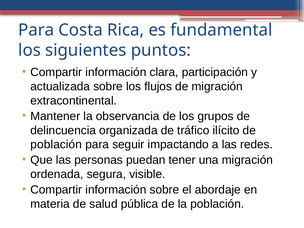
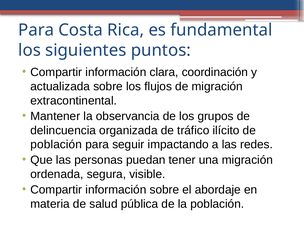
participación: participación -> coordinación (215, 72)
